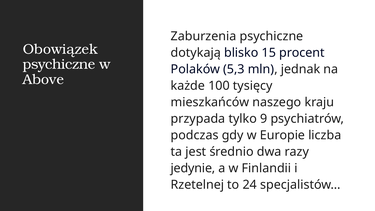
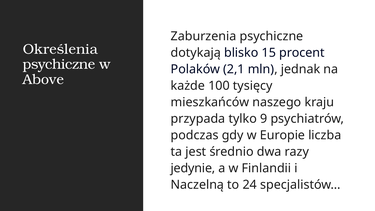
Obowiązek: Obowiązek -> Określenia (60, 49)
5,3: 5,3 -> 2,1 (234, 69)
Rzetelnej: Rzetelnej -> Naczelną (197, 185)
